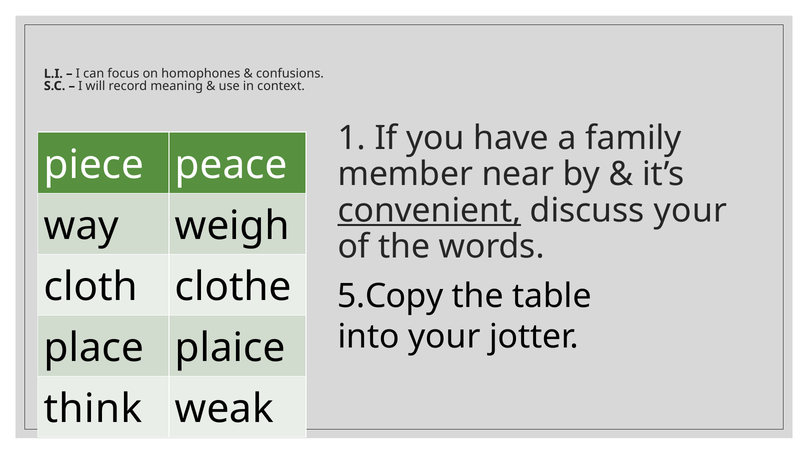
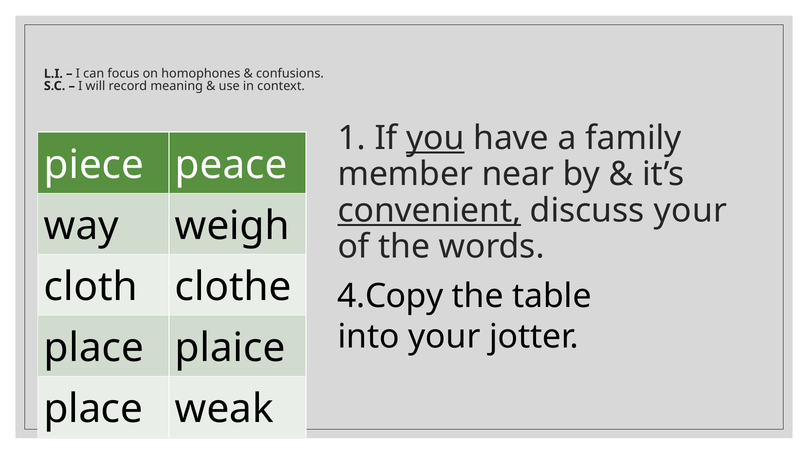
you underline: none -> present (435, 138)
5.Copy: 5.Copy -> 4.Copy (390, 296)
think: think -> place (93, 410)
